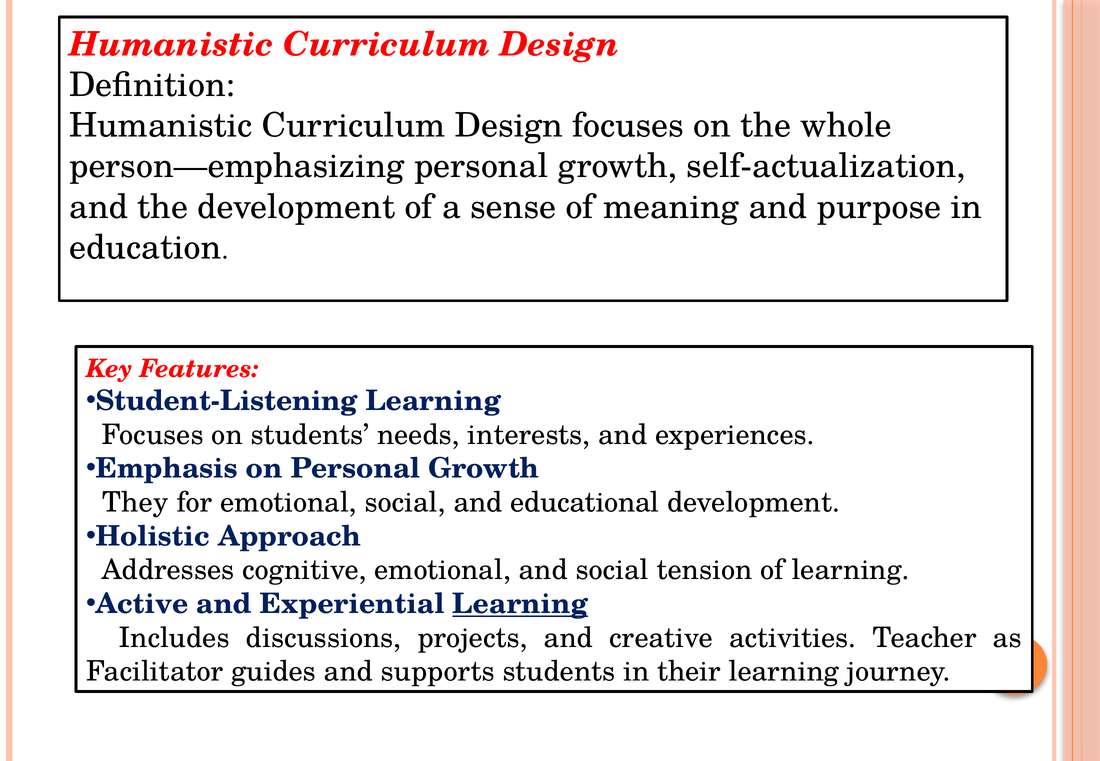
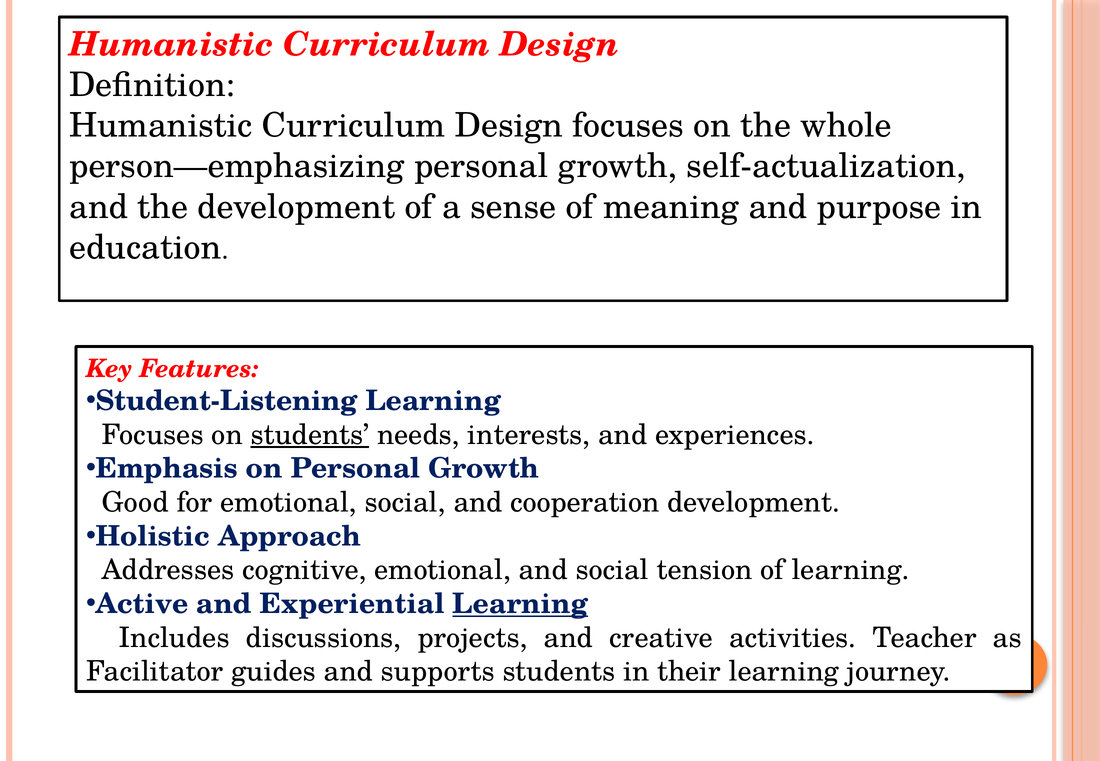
students underline: none -> present (310, 435)
They: They -> Good (135, 503)
educational: educational -> cooperation (585, 503)
